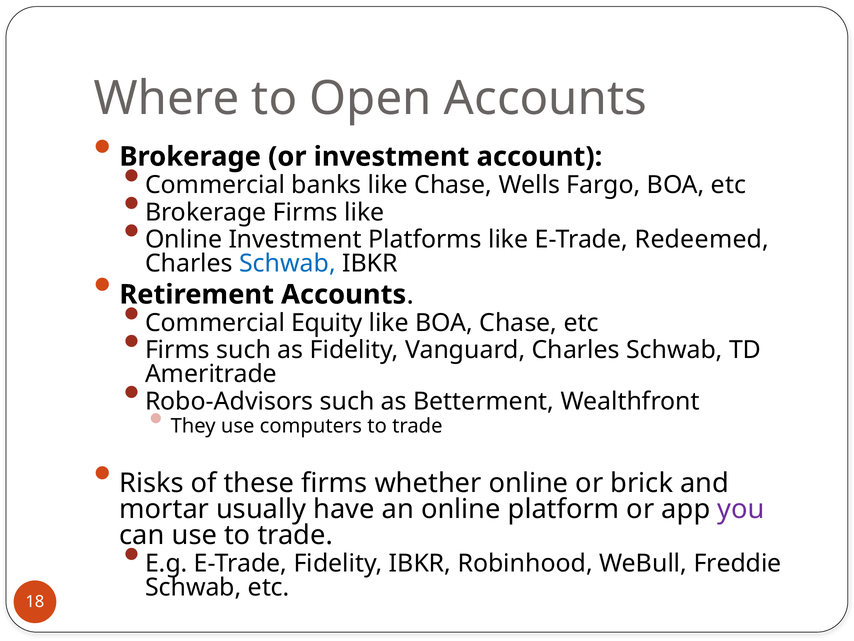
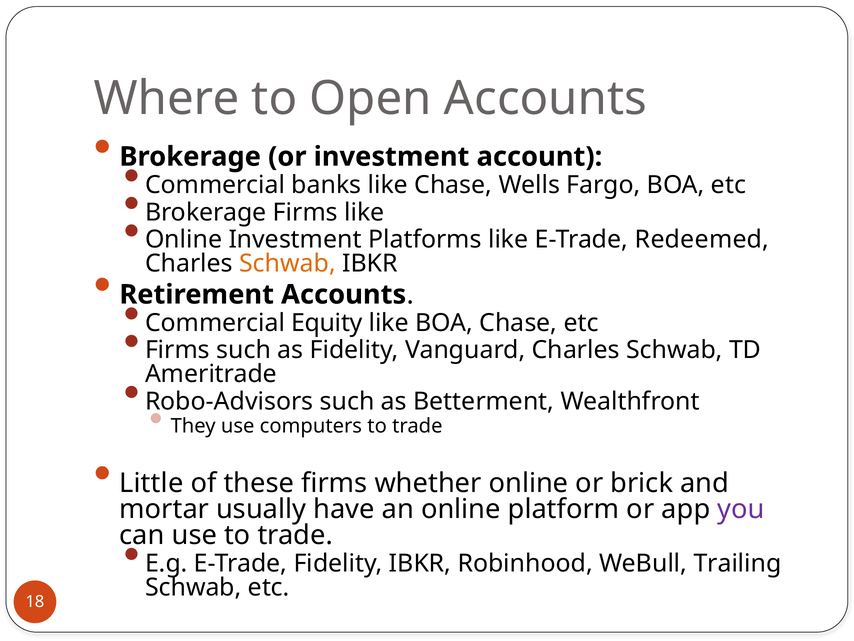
Schwab colour: blue -> orange (287, 263)
Risks: Risks -> Little (151, 483)
Freddie: Freddie -> Trailing (737, 563)
